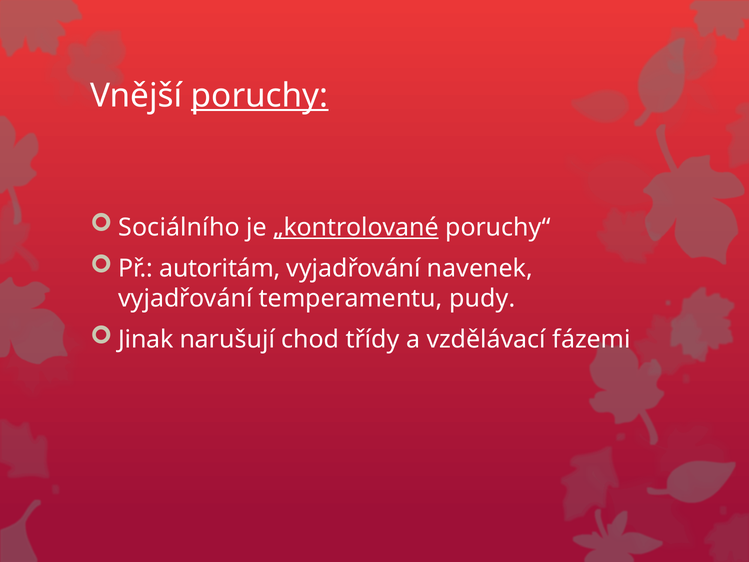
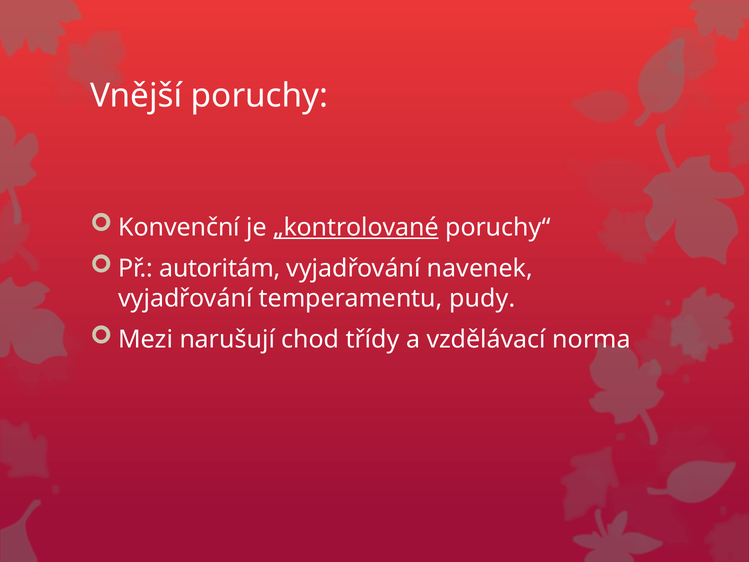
poruchy underline: present -> none (260, 96)
Sociálního: Sociálního -> Konvenční (179, 227)
Jinak: Jinak -> Mezi (146, 340)
fázemi: fázemi -> norma (592, 340)
